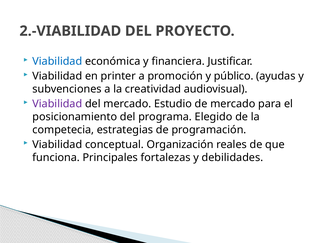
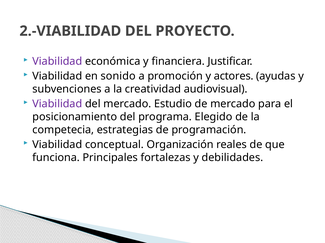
Viabilidad colour: blue -> purple (57, 62)
printer: printer -> sonido (118, 76)
público: público -> actores (234, 76)
